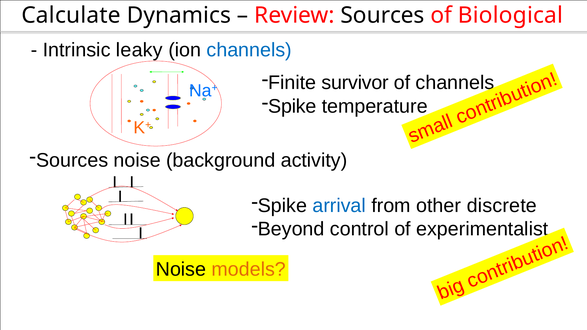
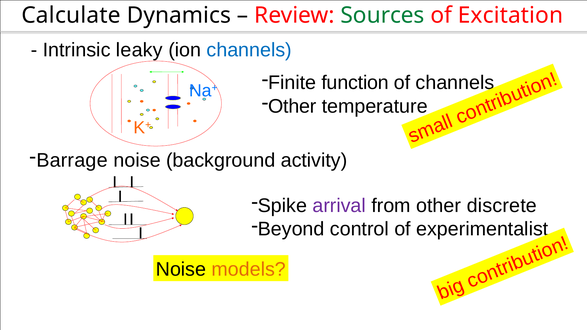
Sources colour: black -> green (383, 15)
Biological: Biological -> Excitation (511, 15)
survivor: survivor -> function (355, 83)
Spike: Spike -> Other (292, 106)
Sources: Sources -> Barrage (72, 160)
arrival colour: blue -> purple (339, 206)
